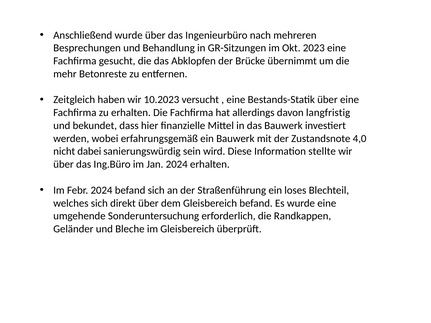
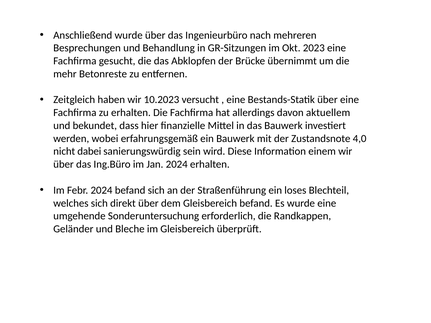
langfristig: langfristig -> aktuellem (328, 113)
stellte: stellte -> einem (322, 152)
